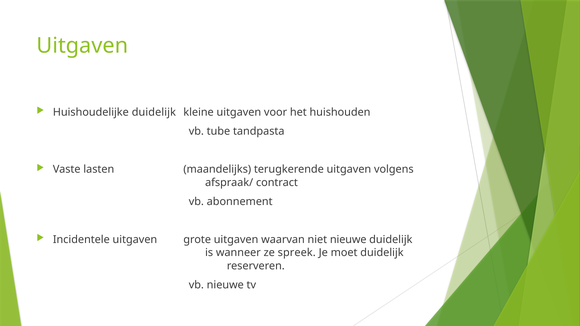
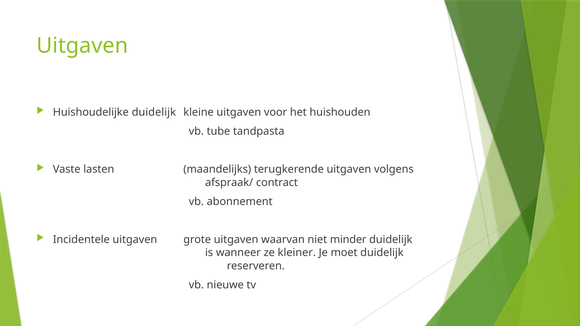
niet nieuwe: nieuwe -> minder (348, 240)
spreek: spreek -> kleiner (297, 253)
